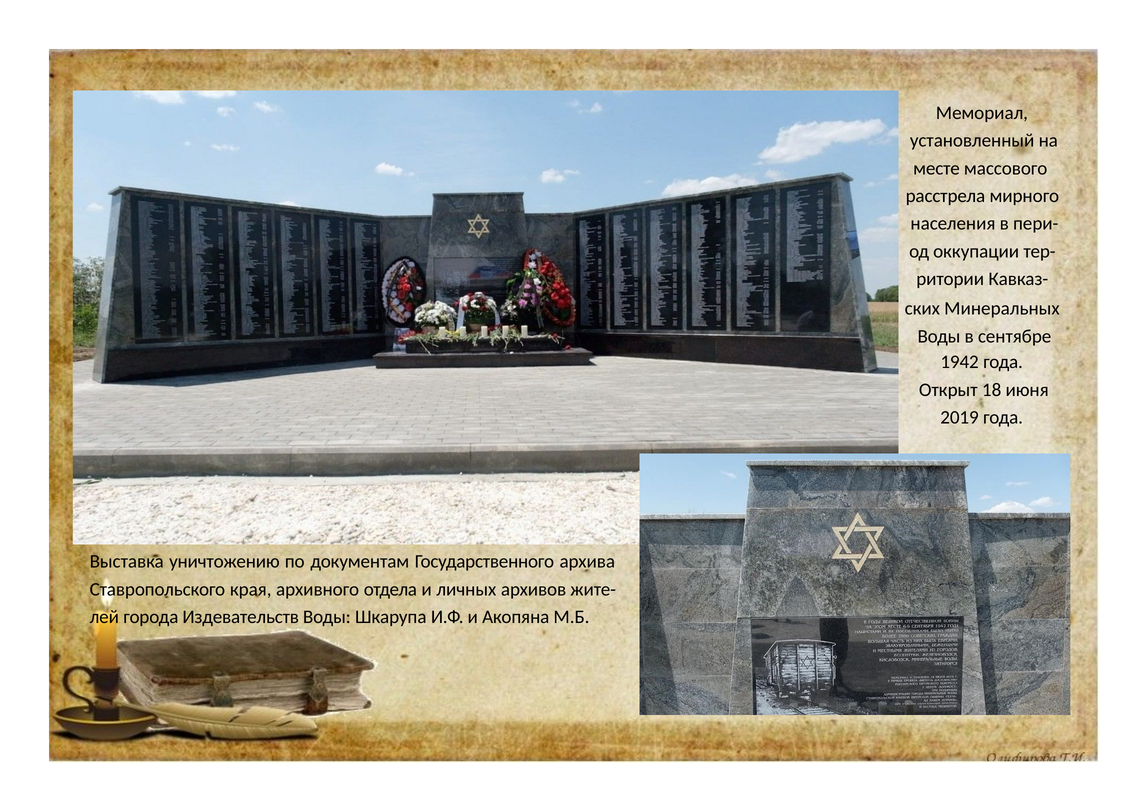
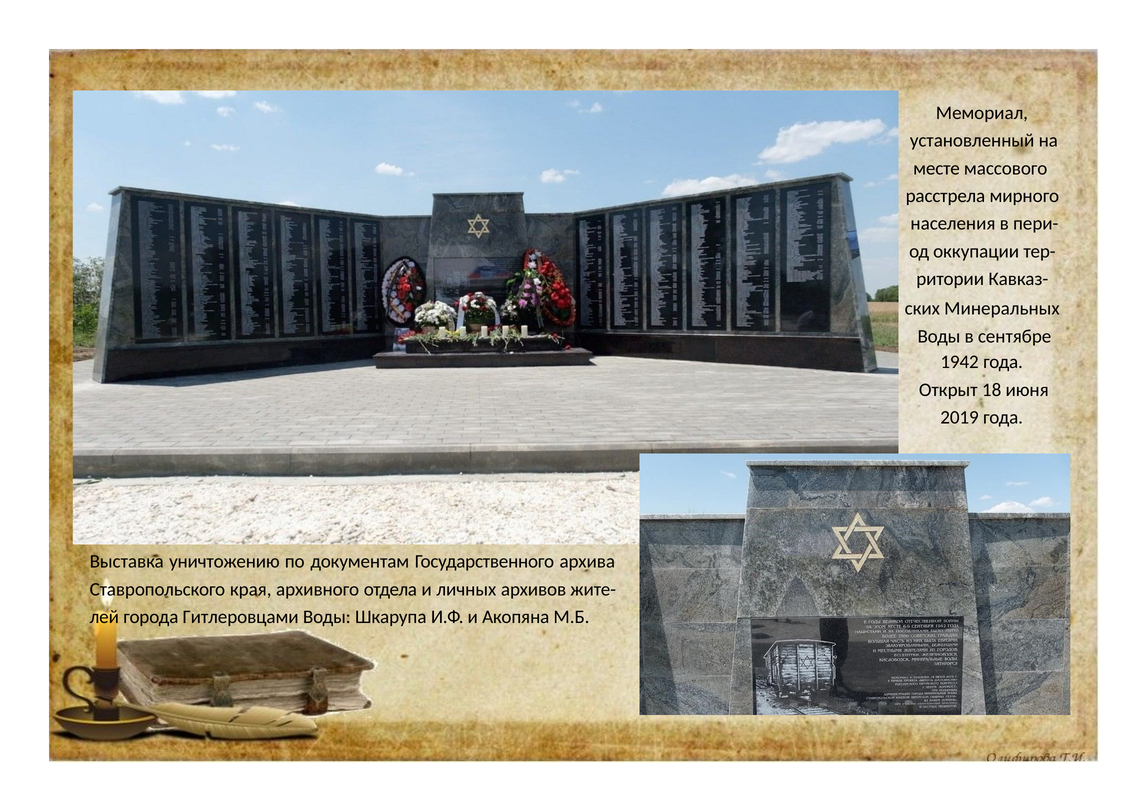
Издевательств: Издевательств -> Гитлеровцами (241, 617)
